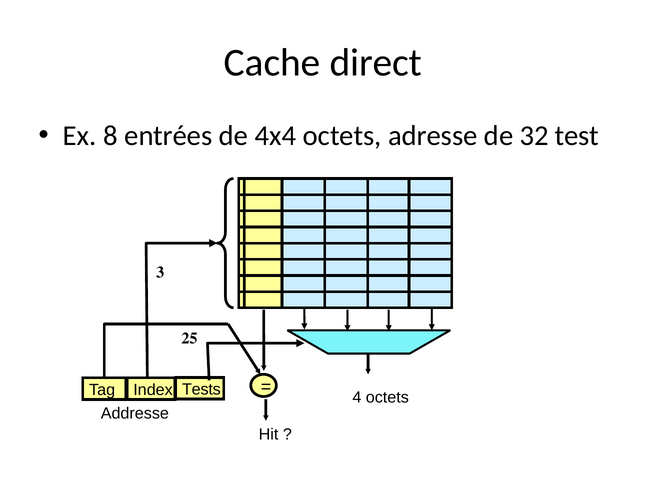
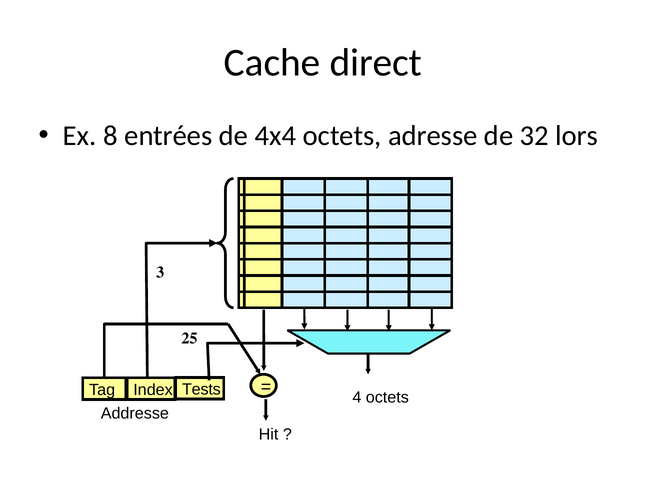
test: test -> lors (577, 136)
